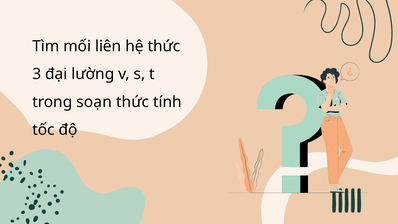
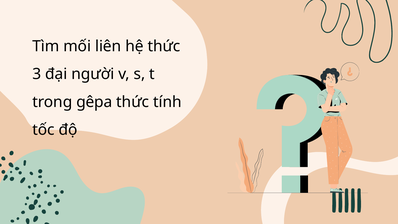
lường: lường -> người (93, 74)
soạn: soạn -> gêpa (94, 102)
